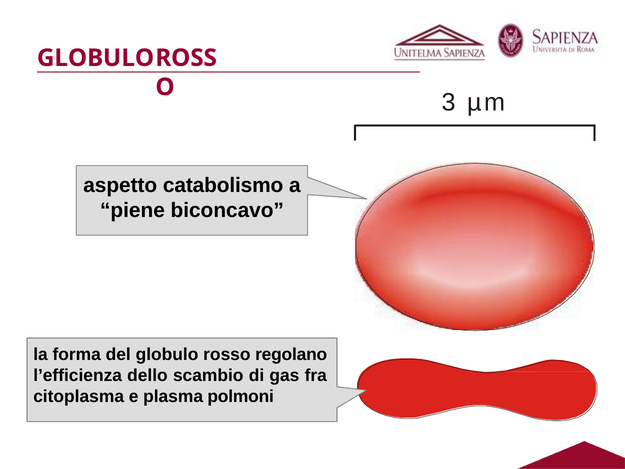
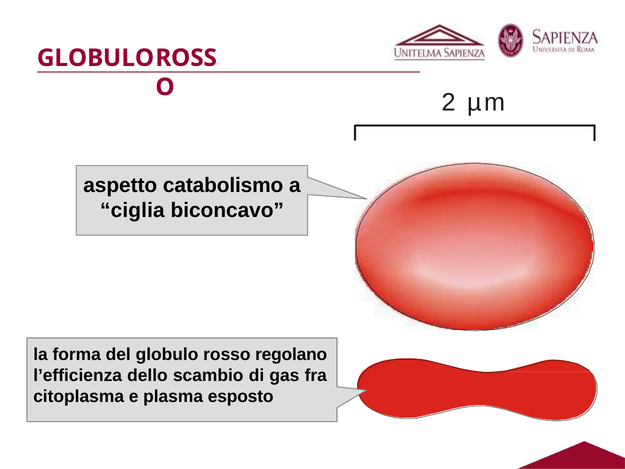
3: 3 -> 2 (449, 102)
piene: piene -> ciglia (132, 210)
polmoni: polmoni -> esposto (241, 396)
